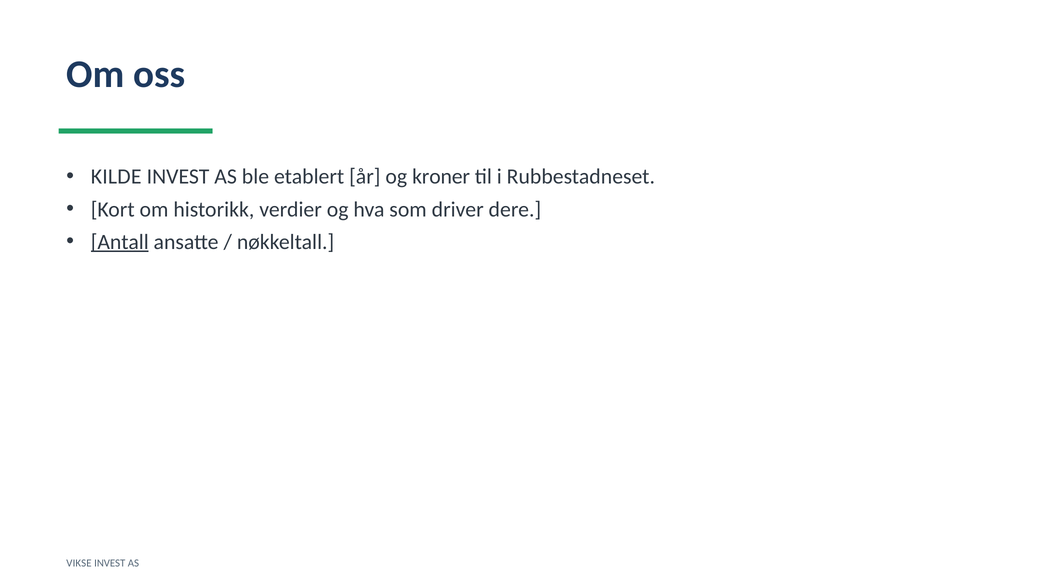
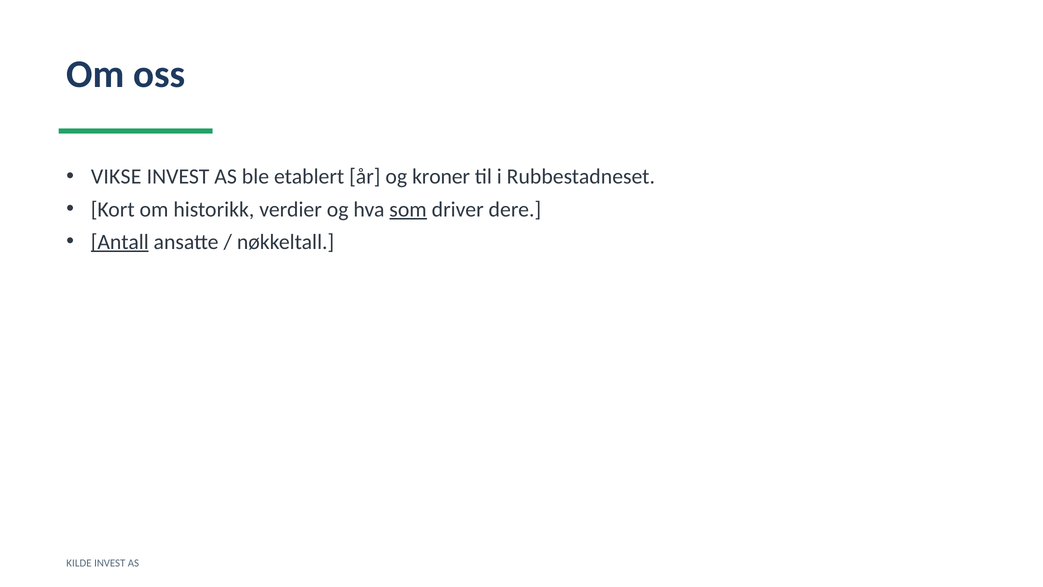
KILDE: KILDE -> VIKSE (116, 177)
som underline: none -> present (408, 209)
VIKSE: VIKSE -> KILDE (79, 563)
